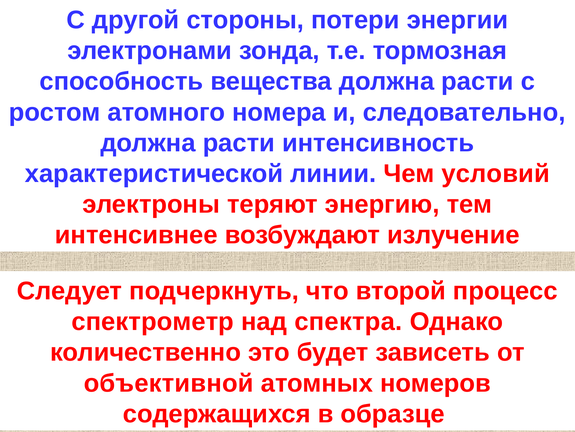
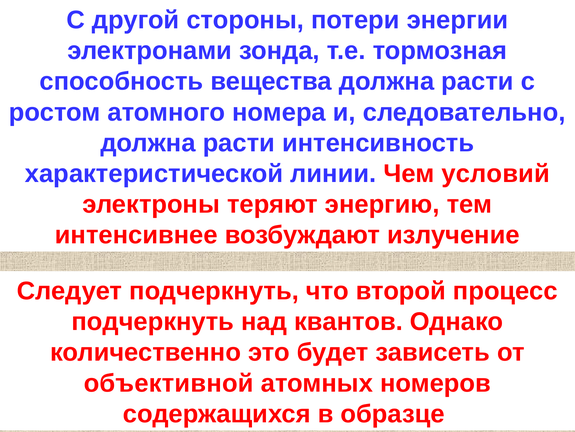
спектрометр: спектрометр -> подчеркнуть (153, 321)
спектра: спектра -> квантов (348, 321)
